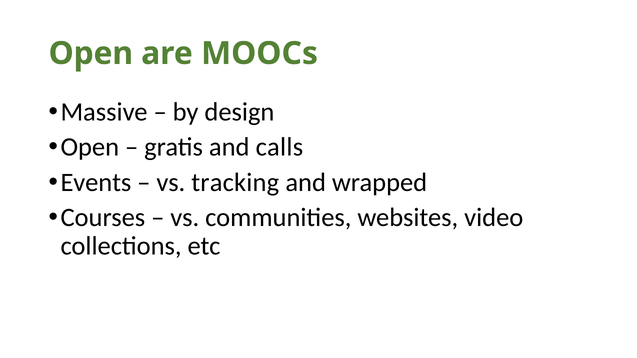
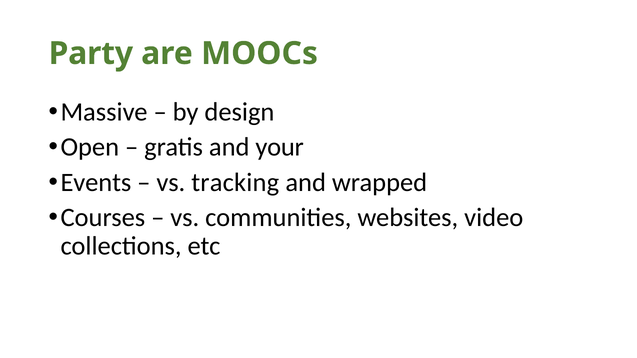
Open: Open -> Party (91, 53)
calls: calls -> your (280, 147)
